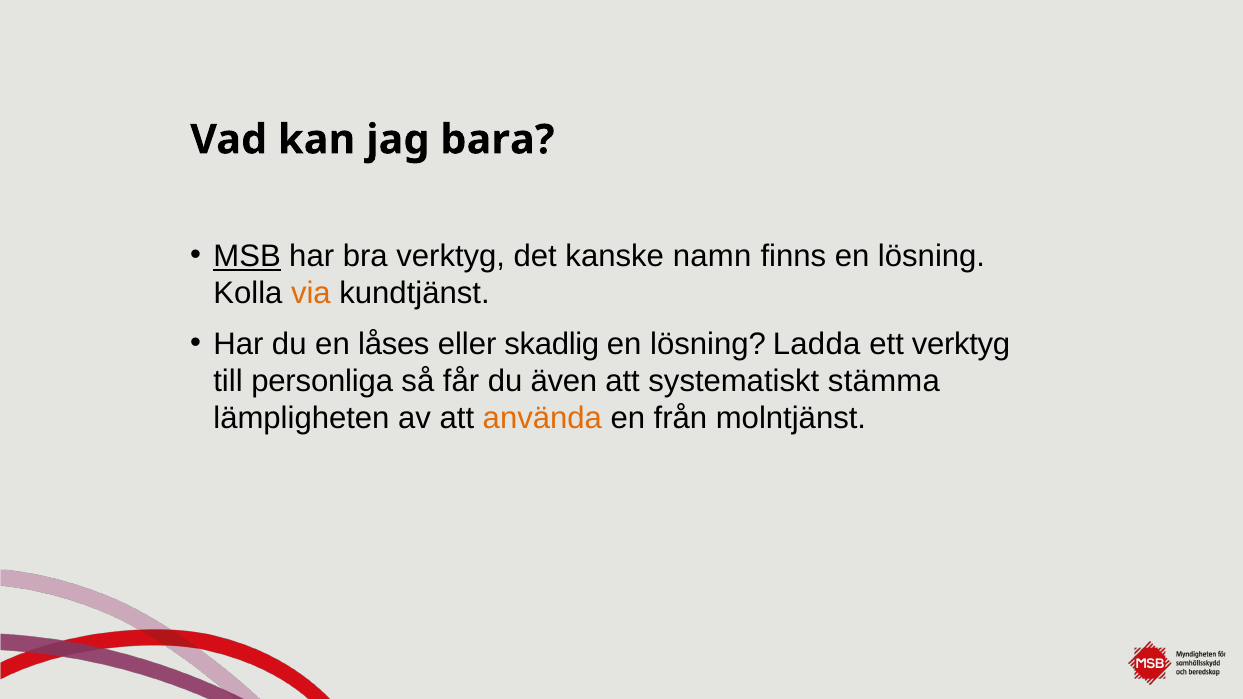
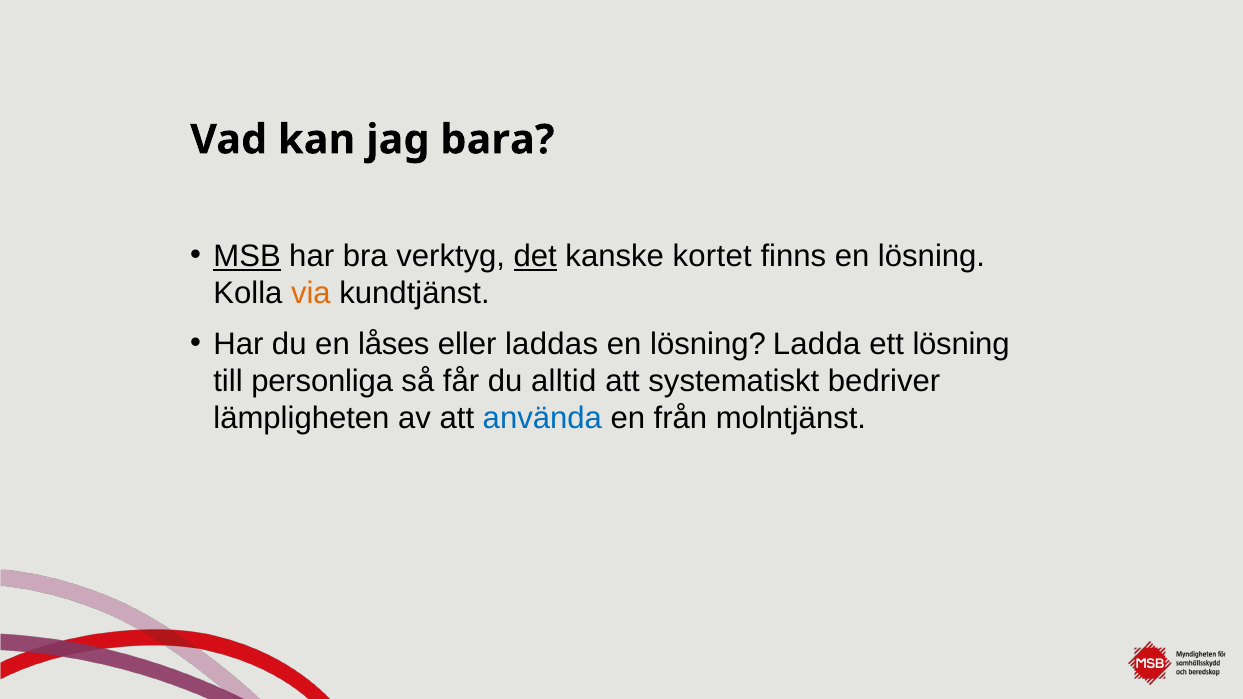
det underline: none -> present (535, 256)
namn: namn -> kortet (712, 256)
skadlig: skadlig -> laddas (552, 344)
ett verktyg: verktyg -> lösning (961, 344)
även: även -> alltid (564, 381)
stämma: stämma -> bedriver (884, 381)
använda colour: orange -> blue (542, 419)
